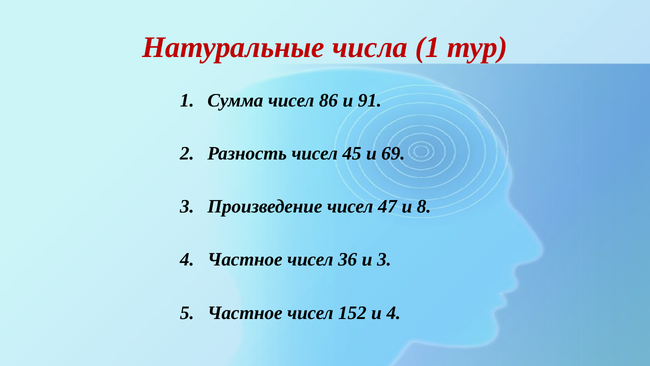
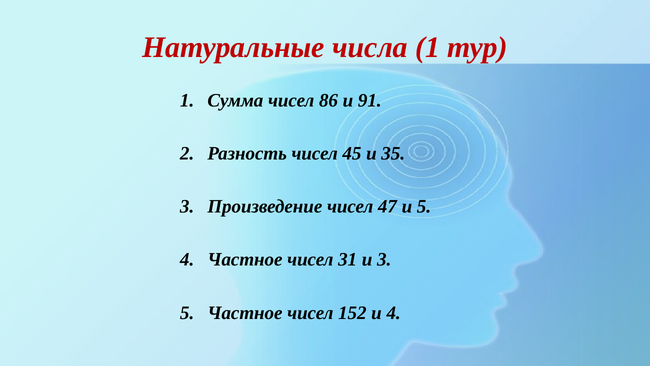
69: 69 -> 35 (393, 153)
и 8: 8 -> 5 (424, 206)
36: 36 -> 31 (348, 259)
